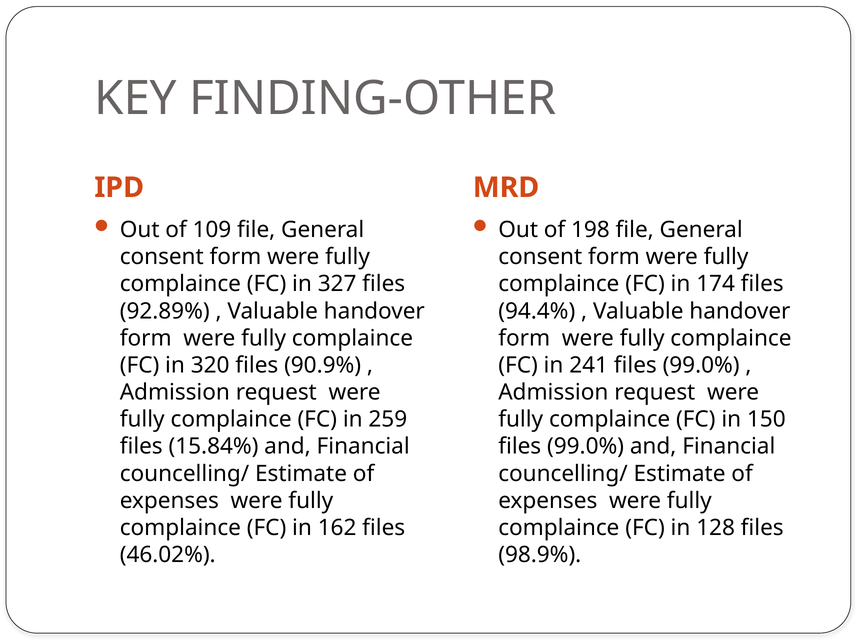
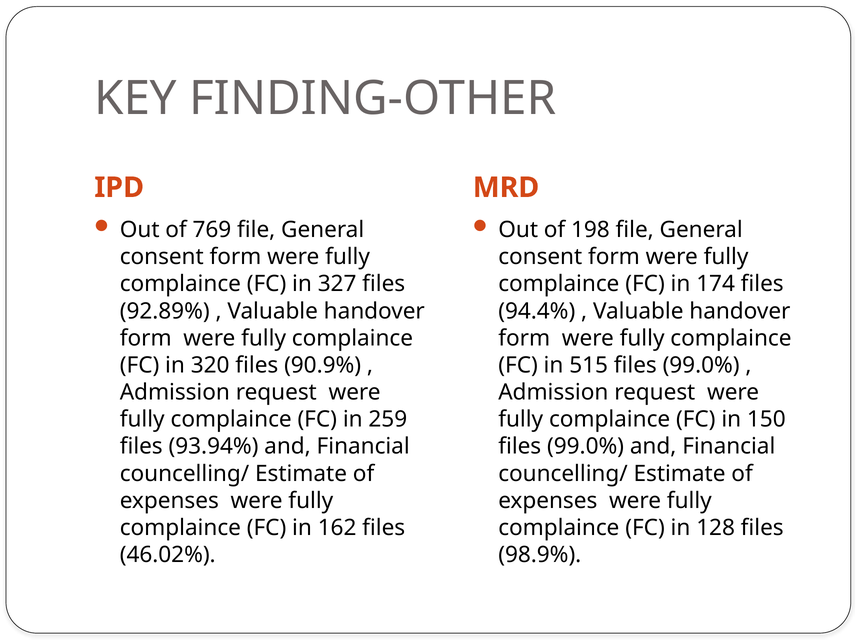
109: 109 -> 769 (212, 230)
241: 241 -> 515 (589, 366)
15.84%: 15.84% -> 93.94% (214, 447)
